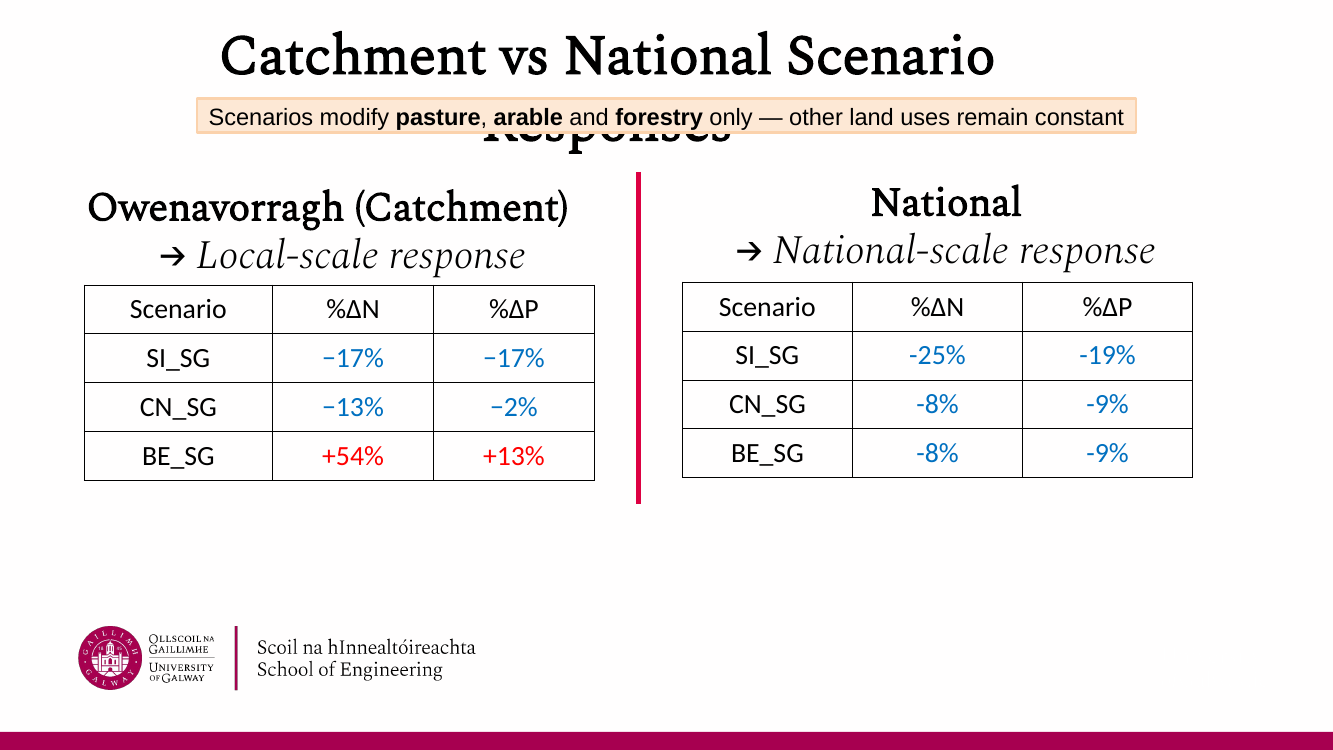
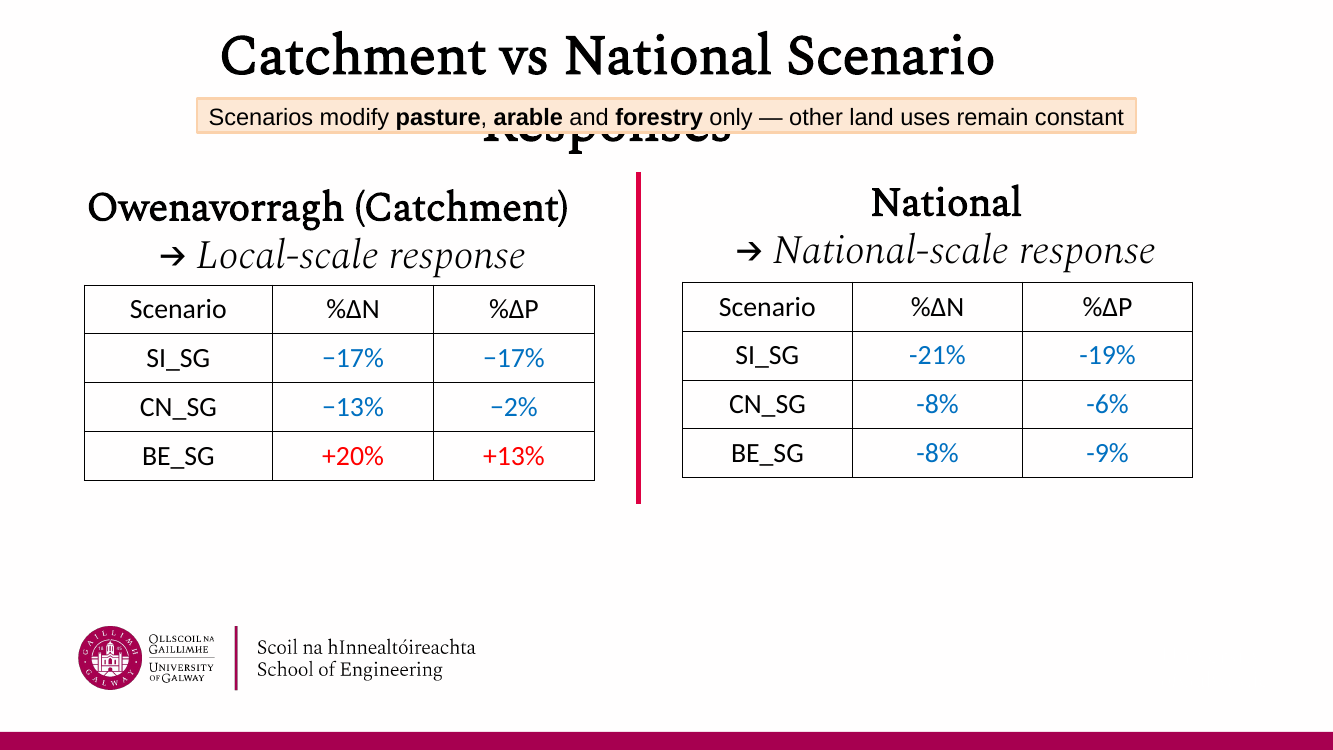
-25%: -25% -> -21% (937, 356)
-9%: -9% -> -6% (1108, 405)
+54%: +54% -> +20% (353, 456)
